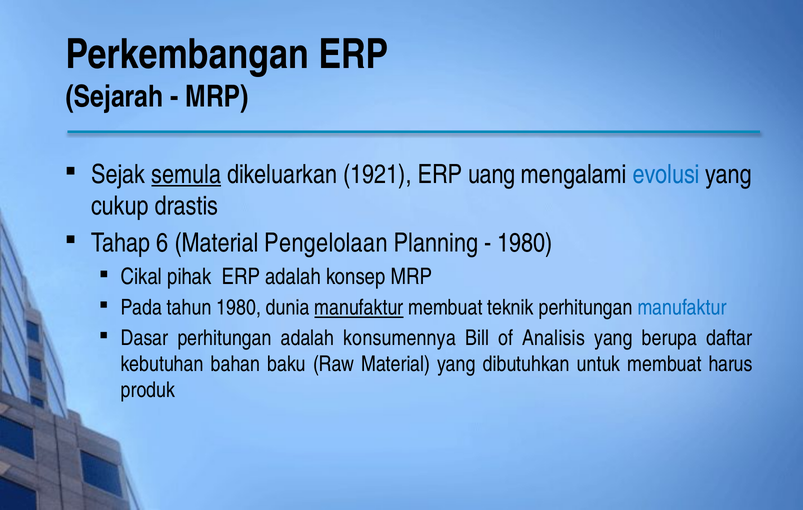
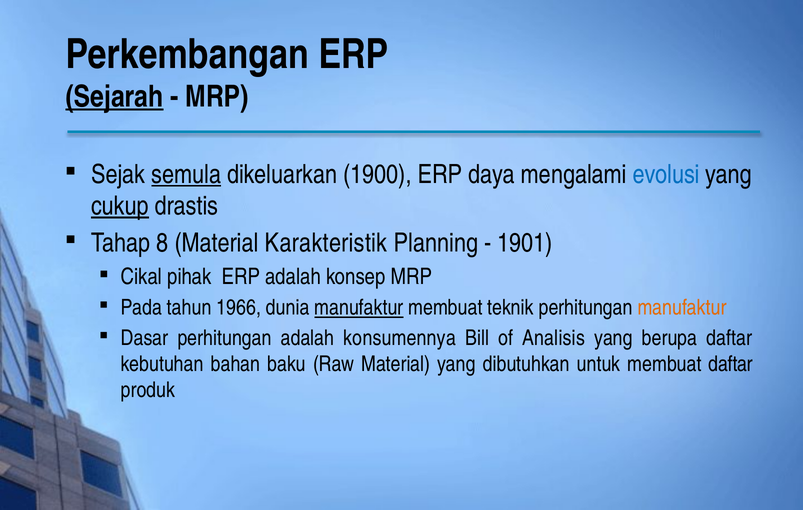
Sejarah underline: none -> present (115, 97)
1921: 1921 -> 1900 (377, 174)
uang: uang -> daya (492, 174)
cukup underline: none -> present (120, 206)
6: 6 -> 8 (162, 243)
Pengelolaan: Pengelolaan -> Karakteristik (326, 243)
1980: 1980 -> 1901 (525, 243)
tahun 1980: 1980 -> 1966 (239, 308)
manufaktur colour: blue -> orange (682, 308)
membuat harus: harus -> daftar (731, 364)
